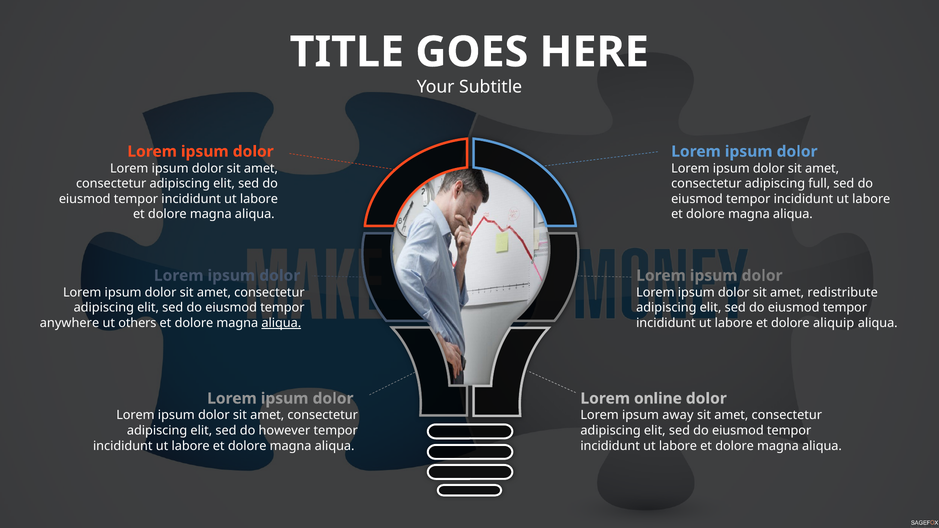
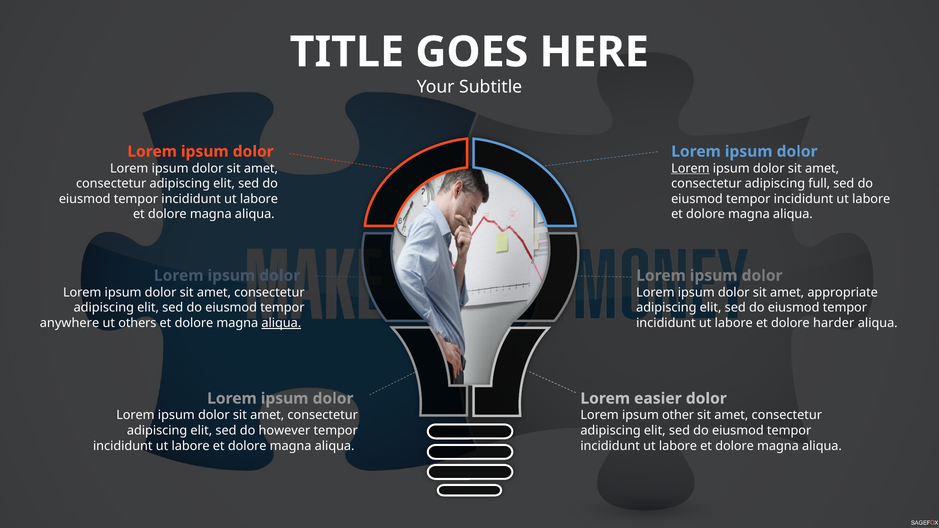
Lorem underline: none -> present (690, 168)
redistribute: redistribute -> appropriate (843, 293)
aliquip: aliquip -> harder (834, 323)
online: online -> easier (658, 399)
away: away -> other (678, 415)
